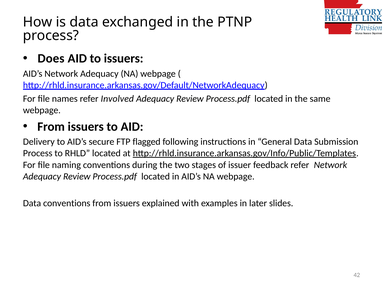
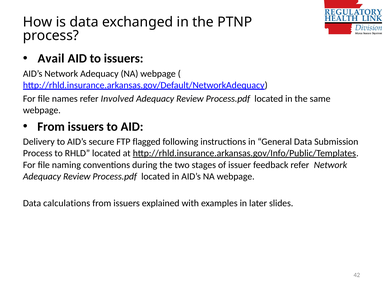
Does: Does -> Avail (51, 58)
Data conventions: conventions -> calculations (67, 203)
